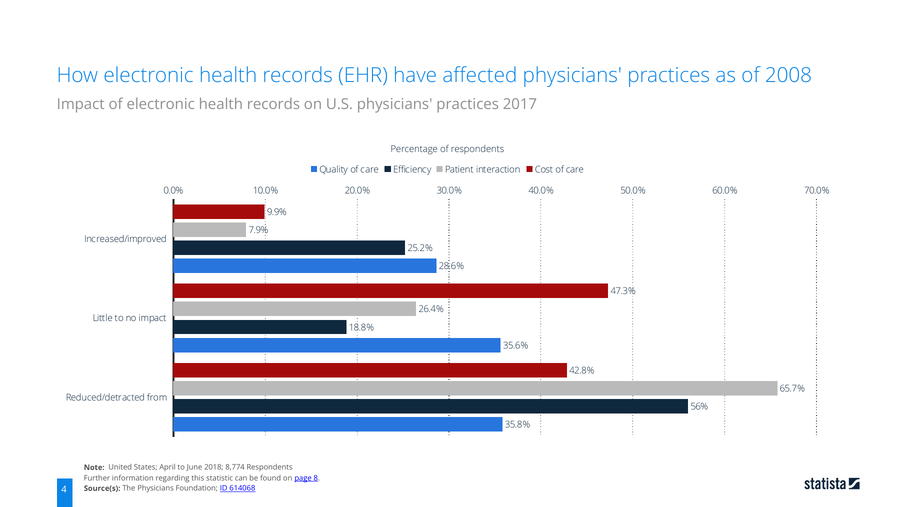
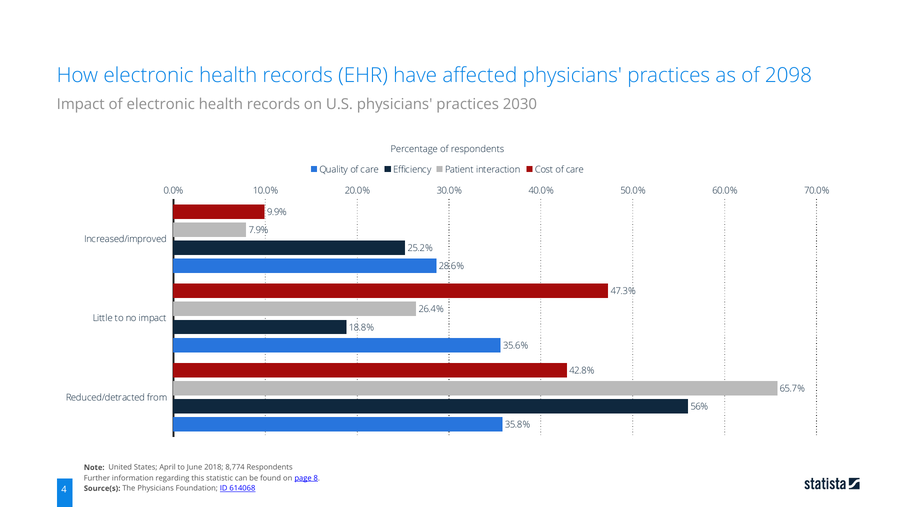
2008: 2008 -> 2098 (788, 76)
2017: 2017 -> 2030 (520, 105)
